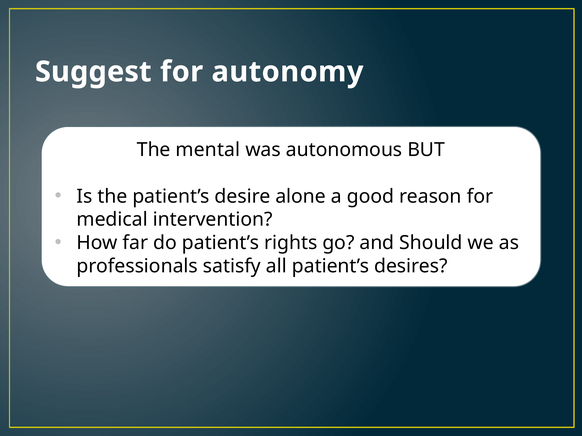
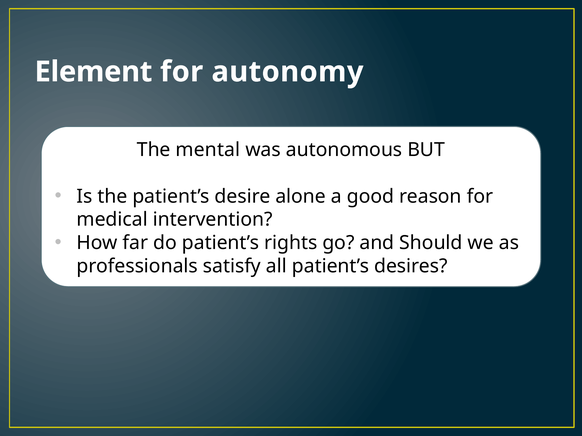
Suggest: Suggest -> Element (93, 72)
